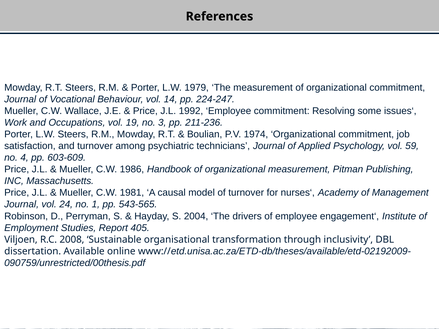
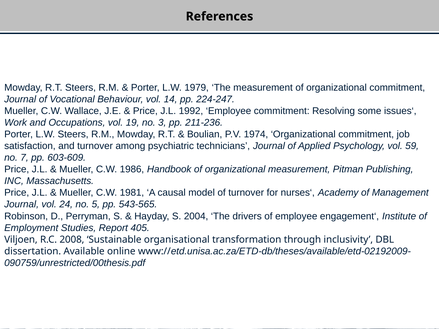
4: 4 -> 7 (25, 158)
1: 1 -> 5 (96, 205)
